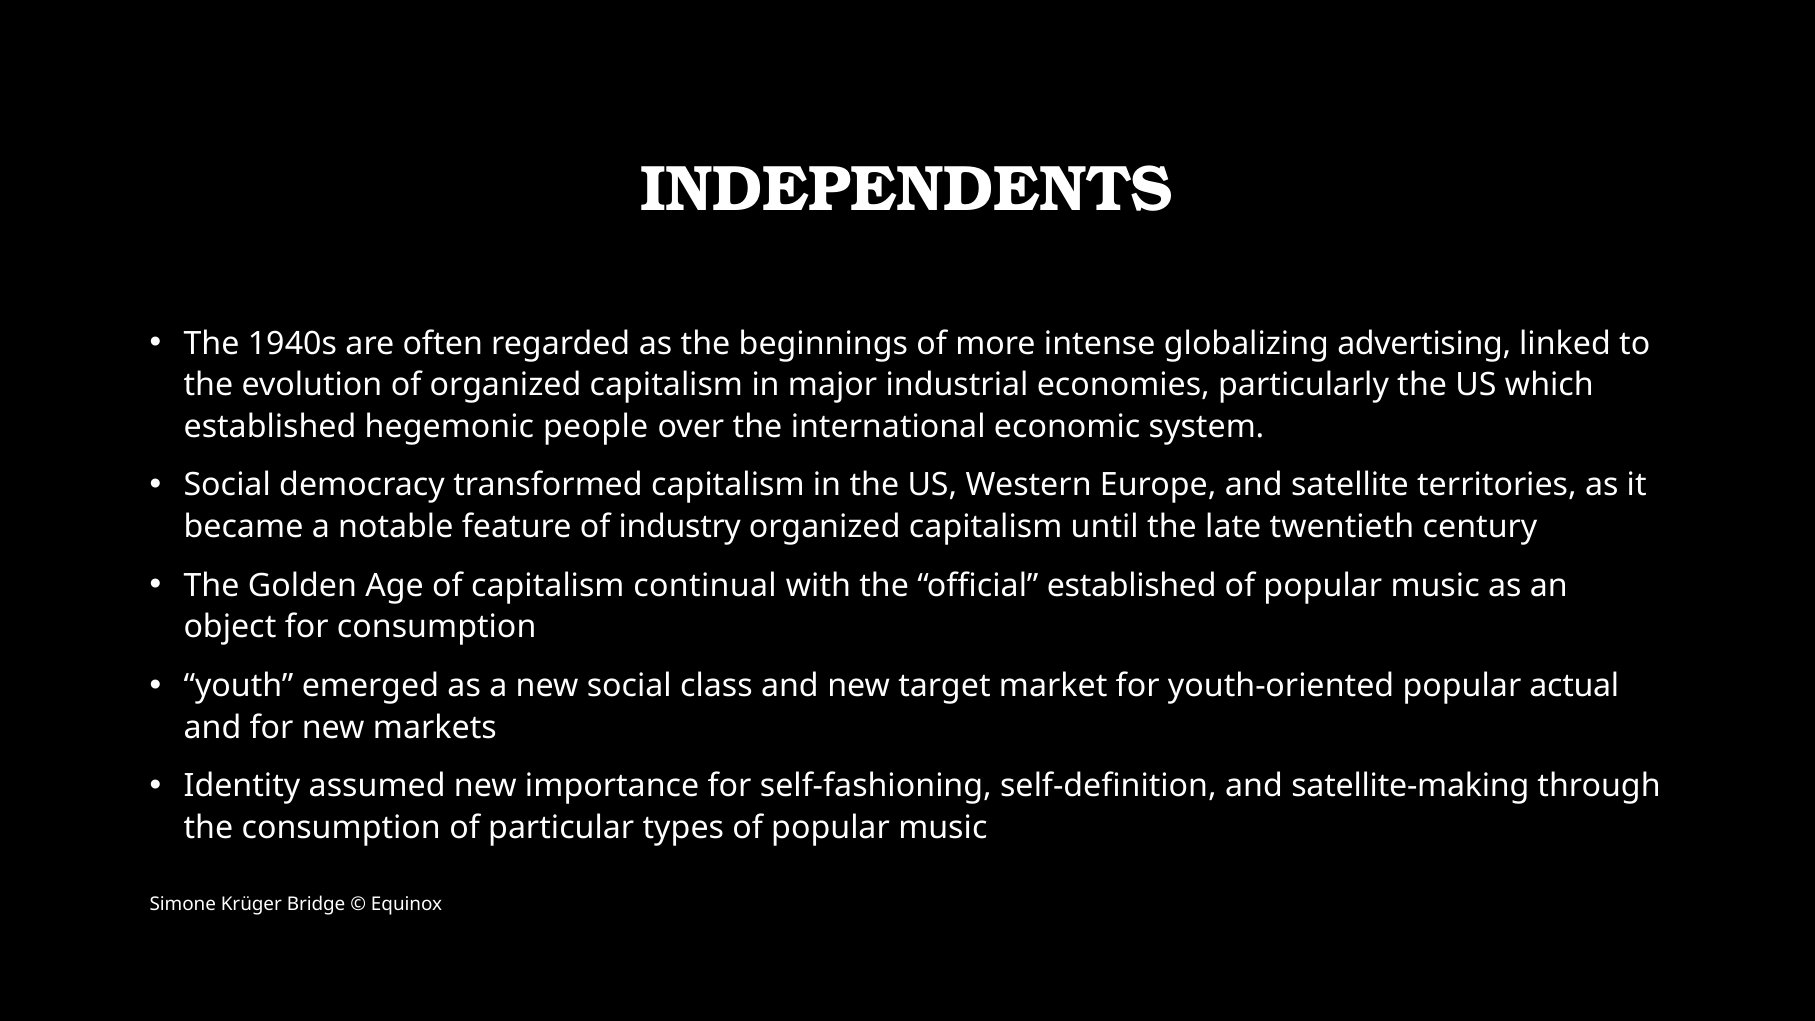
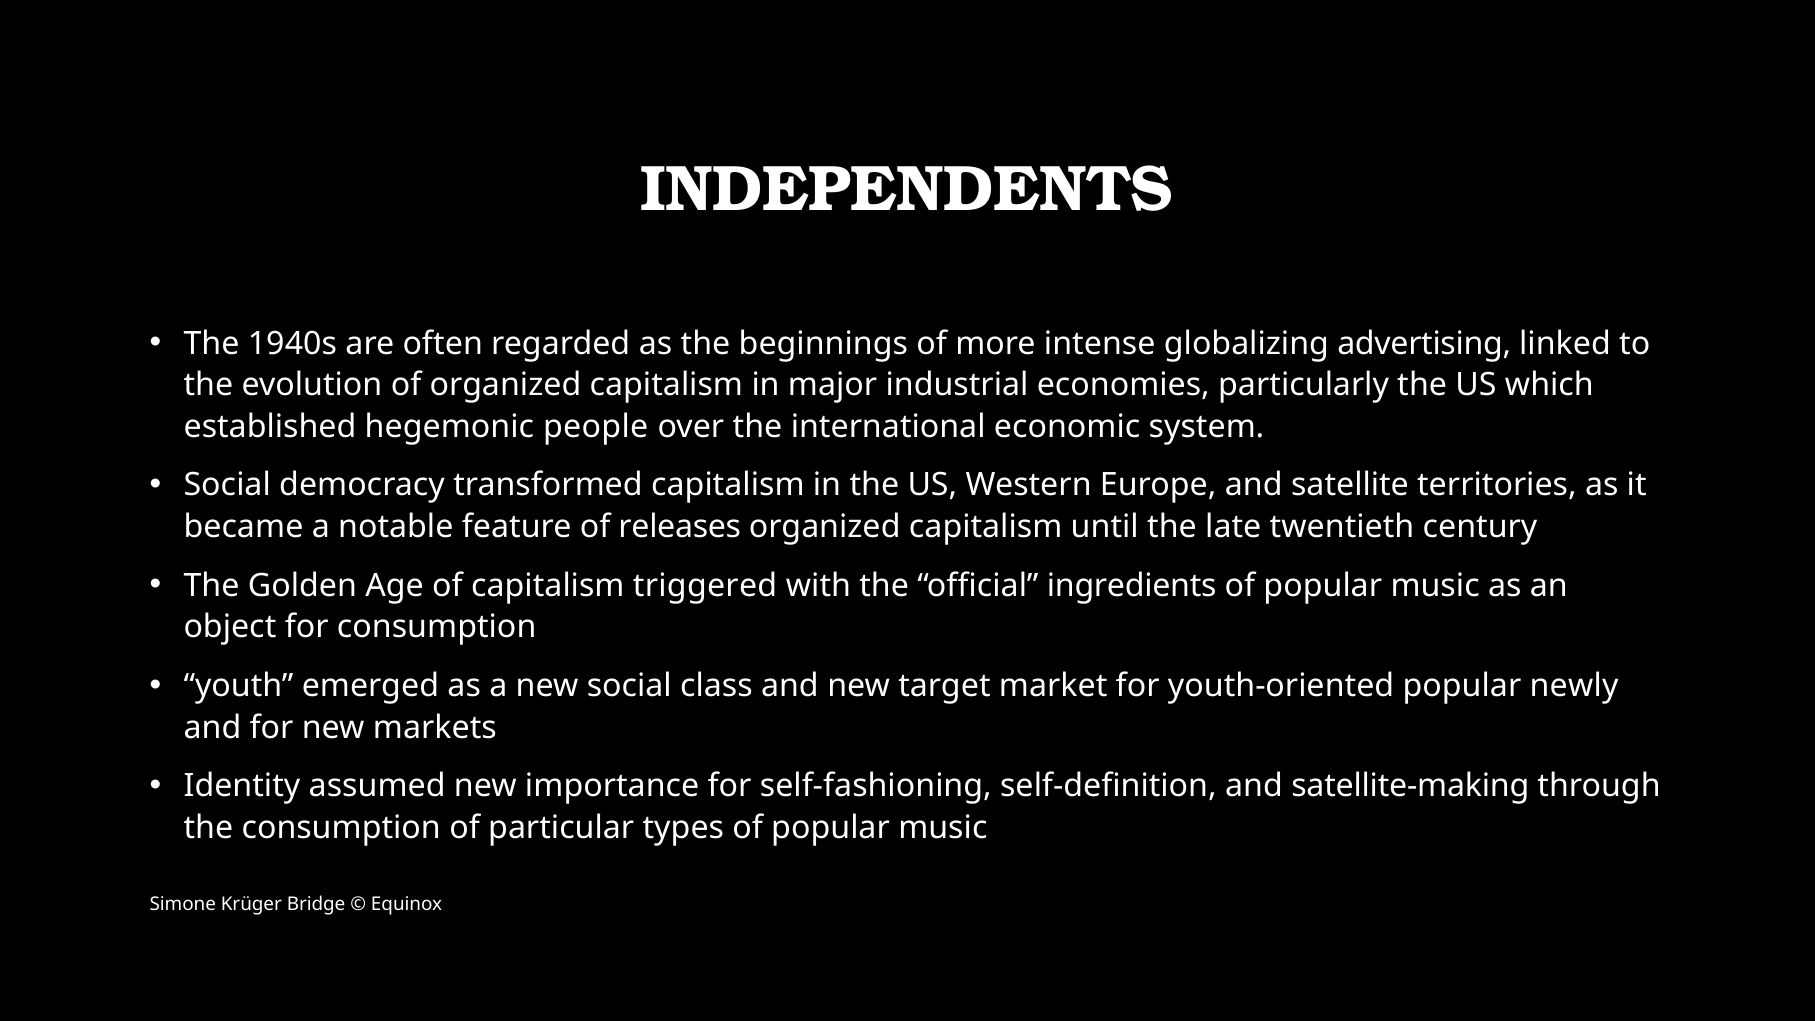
industry: industry -> releases (680, 527)
continual: continual -> triggered (705, 586)
official established: established -> ingredients (1132, 586)
actual: actual -> newly (1574, 686)
